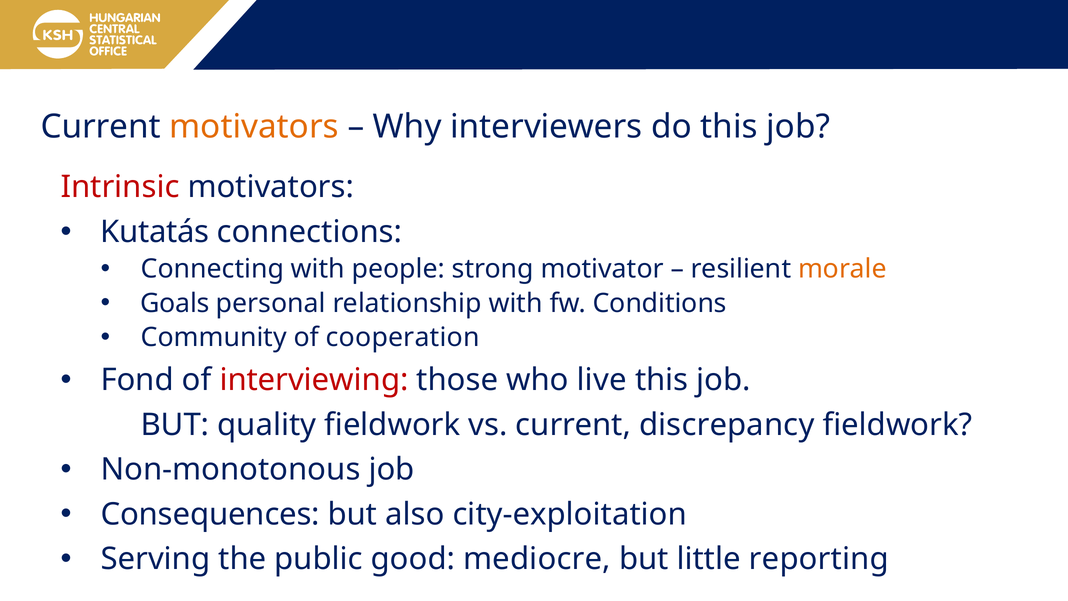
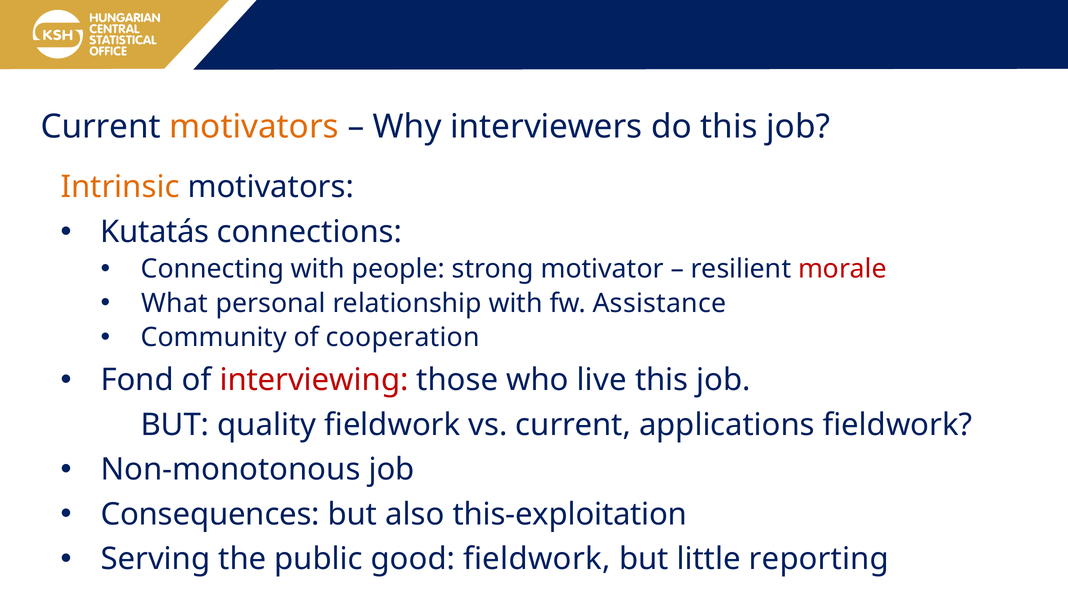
Intrinsic colour: red -> orange (120, 187)
morale colour: orange -> red (842, 269)
Goals: Goals -> What (175, 303)
Conditions: Conditions -> Assistance (660, 303)
discrepancy: discrepancy -> applications (727, 425)
city-exploitation: city-exploitation -> this-exploitation (570, 514)
good mediocre: mediocre -> fieldwork (537, 559)
